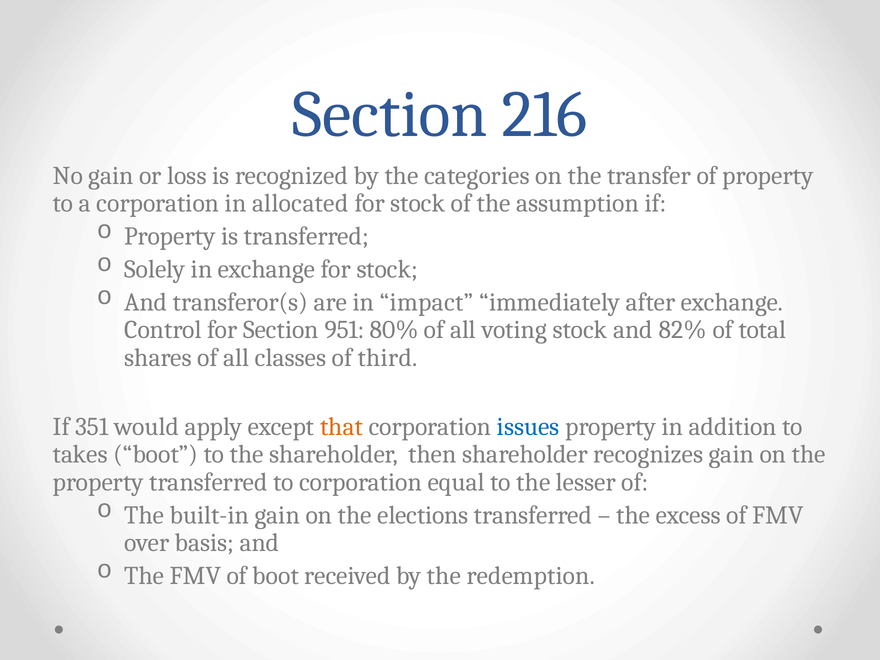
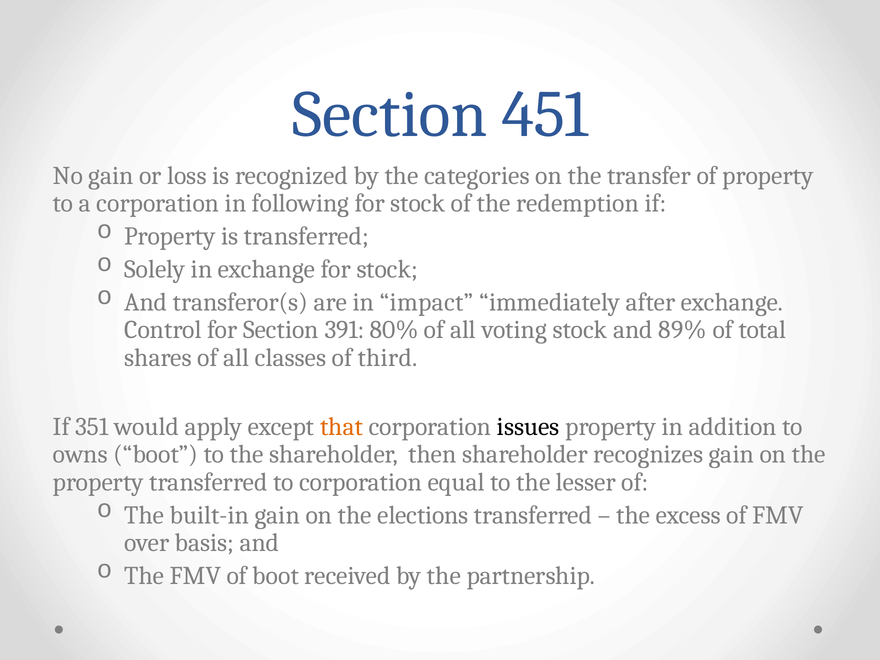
216: 216 -> 451 (545, 115)
allocated: allocated -> following (300, 203)
assumption: assumption -> redemption (578, 203)
951: 951 -> 391 (345, 330)
82%: 82% -> 89% (682, 330)
issues colour: blue -> black (528, 427)
takes: takes -> owns (80, 454)
redemption: redemption -> partnership (531, 576)
